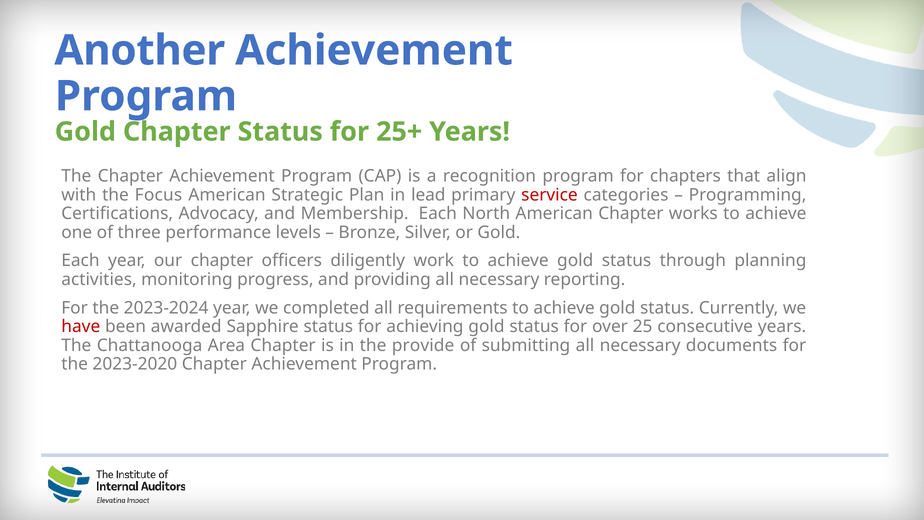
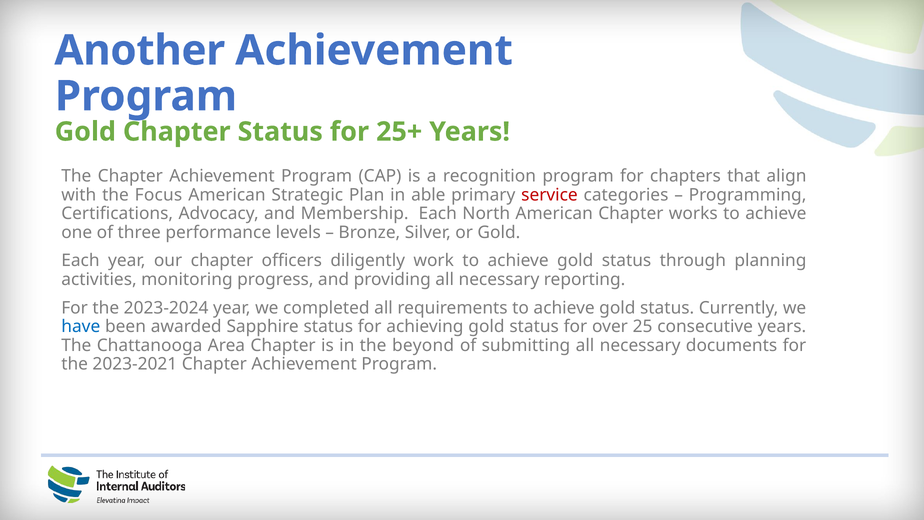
lead: lead -> able (428, 195)
have colour: red -> blue (81, 326)
provide: provide -> beyond (423, 345)
2023-2020: 2023-2020 -> 2023-2021 (135, 364)
